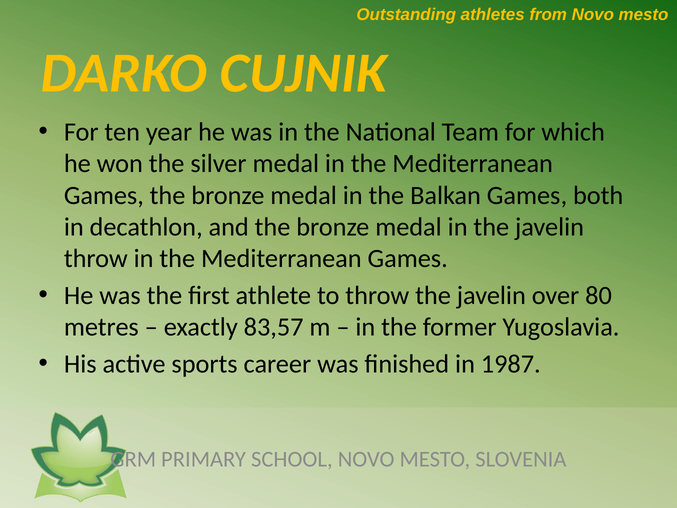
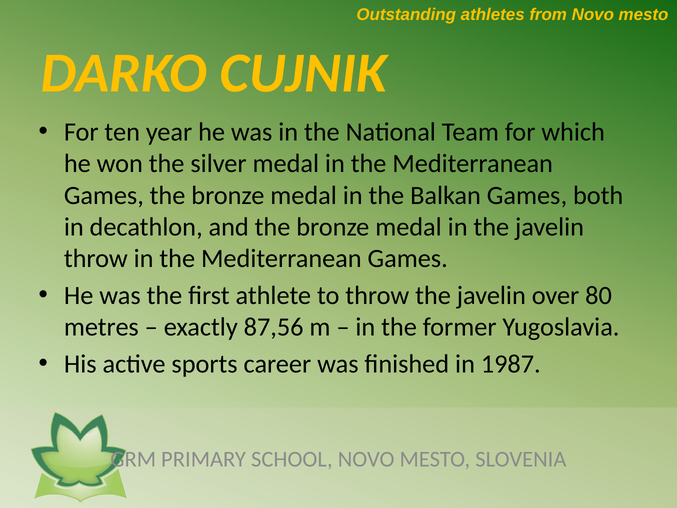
83,57: 83,57 -> 87,56 (274, 327)
